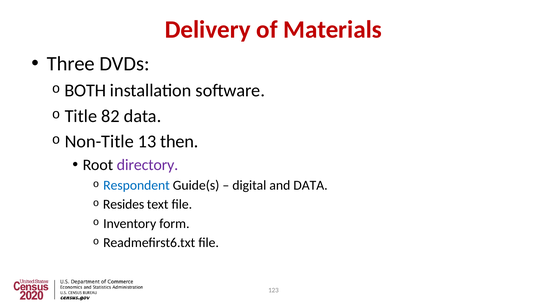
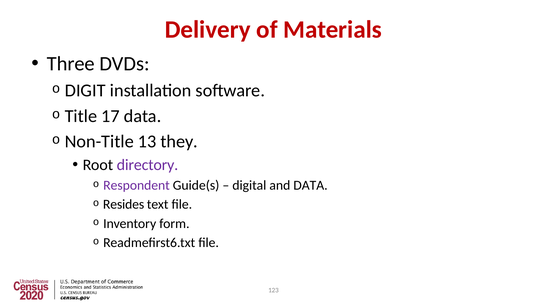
BOTH: BOTH -> DIGIT (85, 91)
82: 82 -> 17 (111, 116)
then: then -> they (179, 142)
Respondent colour: blue -> purple (137, 186)
